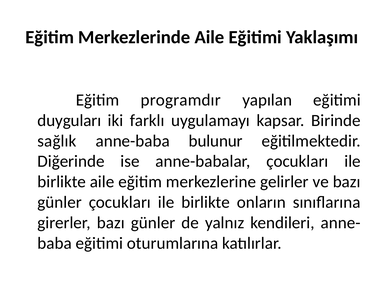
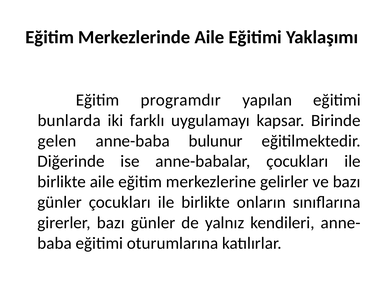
duyguları: duyguları -> bunlarda (69, 120)
sağlık: sağlık -> gelen (57, 141)
